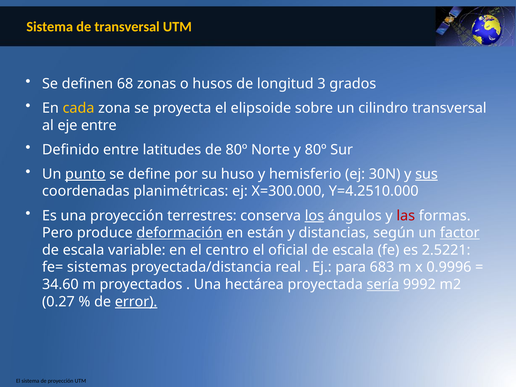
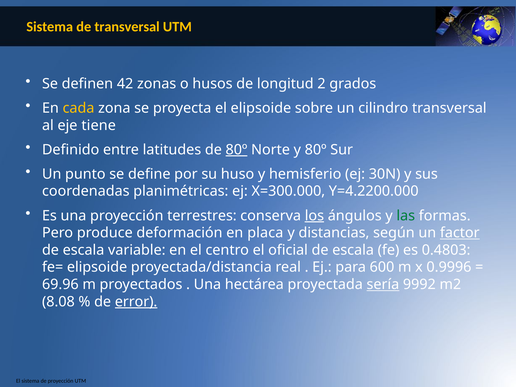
68: 68 -> 42 (125, 84)
3: 3 -> 2 (321, 84)
eje entre: entre -> tiene (99, 125)
80º underline: none -> present (236, 150)
punto underline: present -> none (85, 174)
sus underline: present -> none (427, 174)
Y=4.2510.000: Y=4.2510.000 -> Y=4.2200.000 (374, 191)
las colour: red -> green (406, 216)
deformación underline: present -> none (179, 233)
están: están -> placa (265, 233)
2.5221: 2.5221 -> 0.4803 (446, 250)
fe= sistemas: sistemas -> elipsoide (97, 267)
683: 683 -> 600 (382, 267)
34.60: 34.60 -> 69.96 (60, 284)
0.27: 0.27 -> 8.08 (58, 302)
